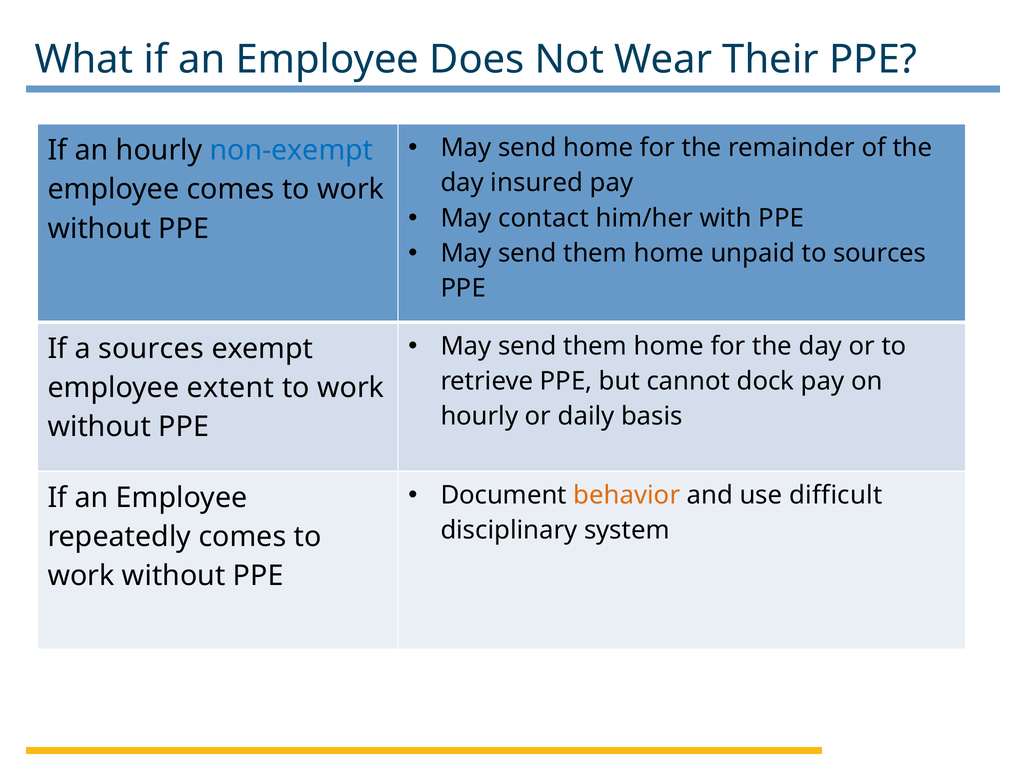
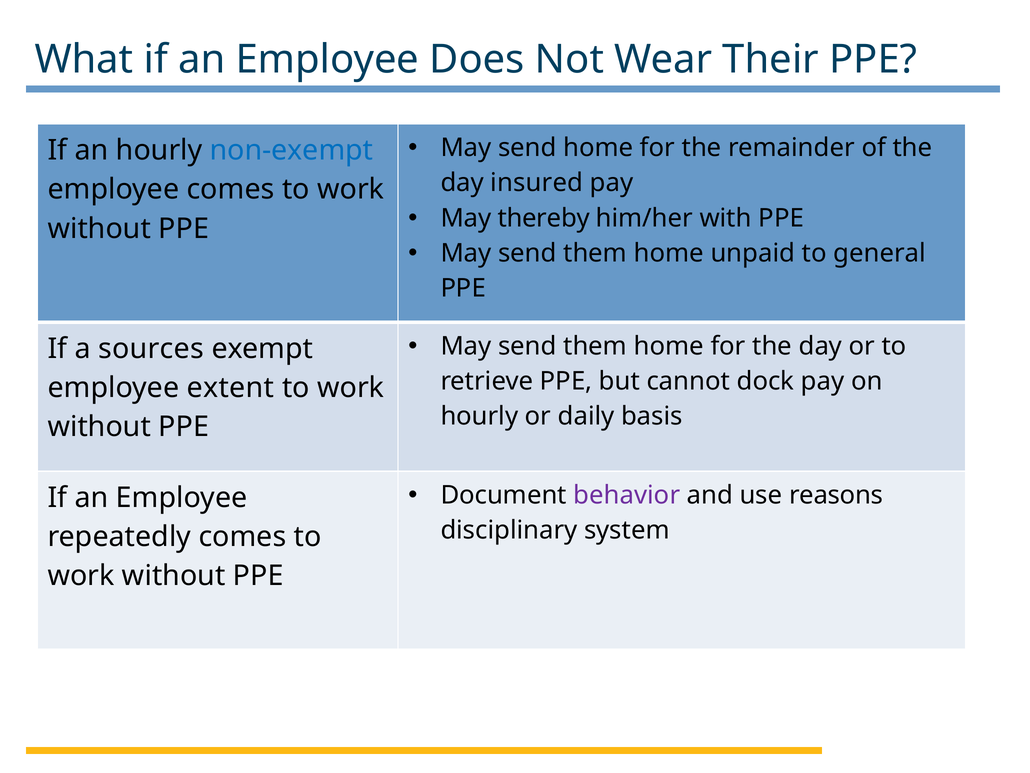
contact: contact -> thereby (544, 218)
to sources: sources -> general (880, 253)
behavior colour: orange -> purple (627, 495)
difficult: difficult -> reasons (836, 495)
